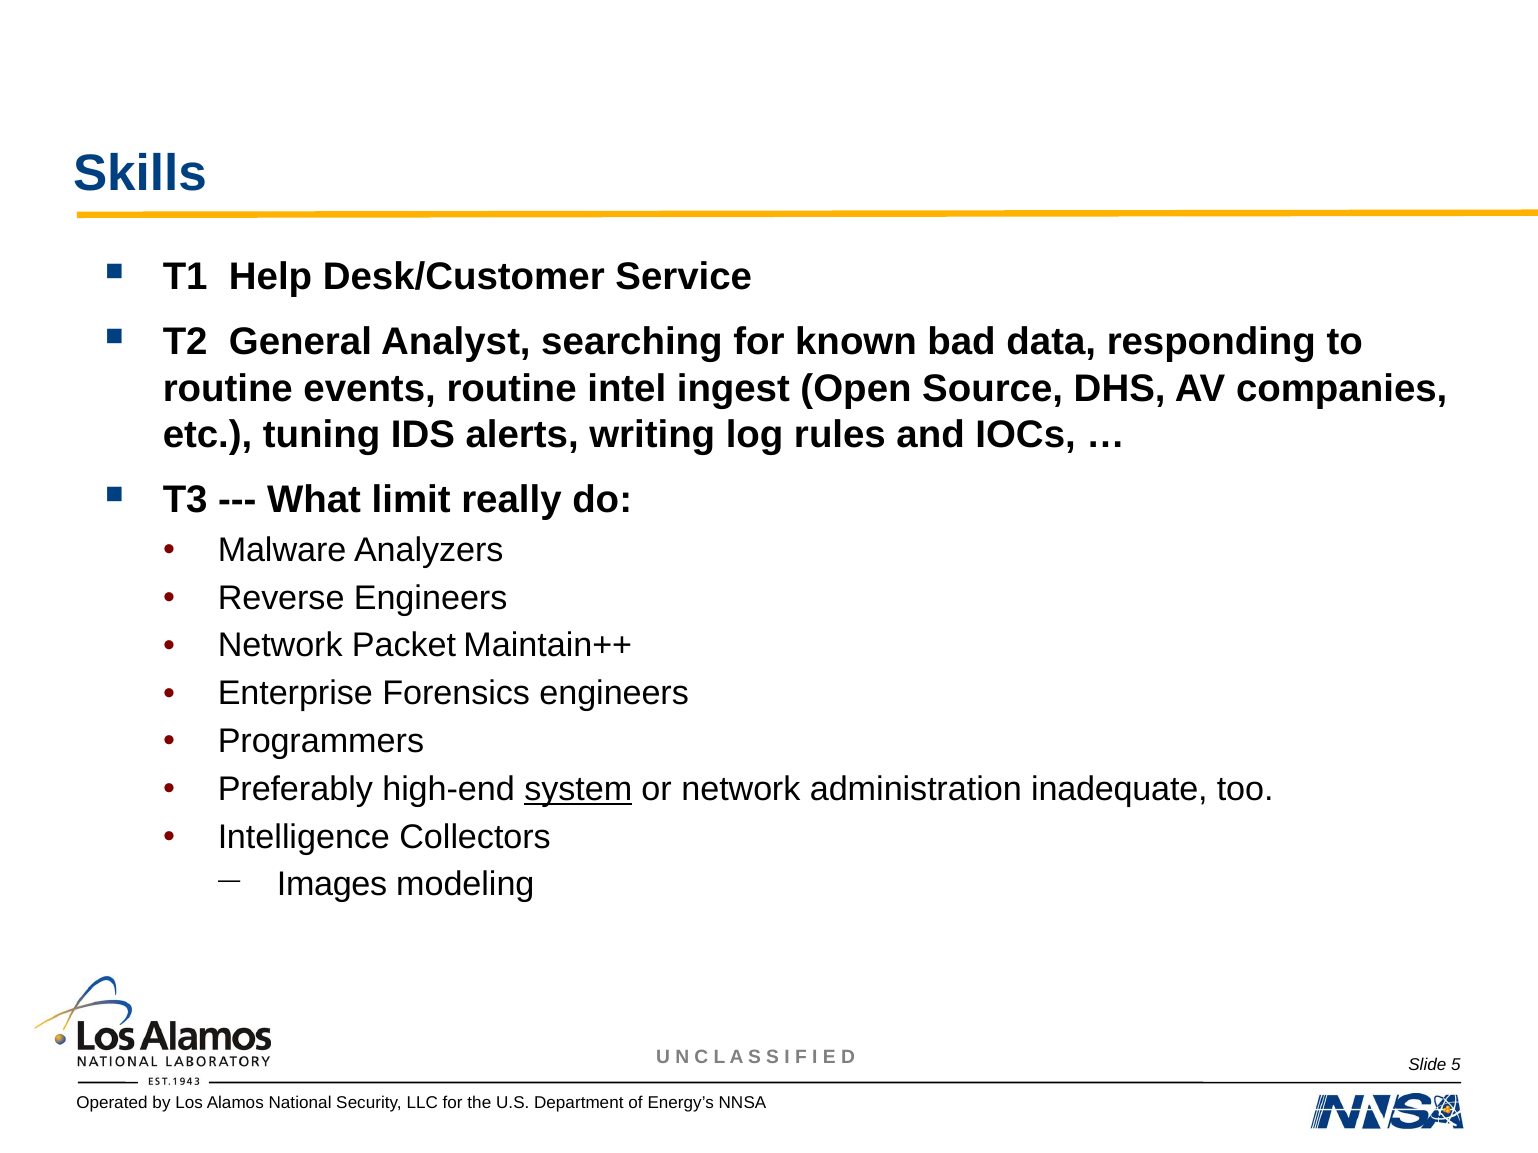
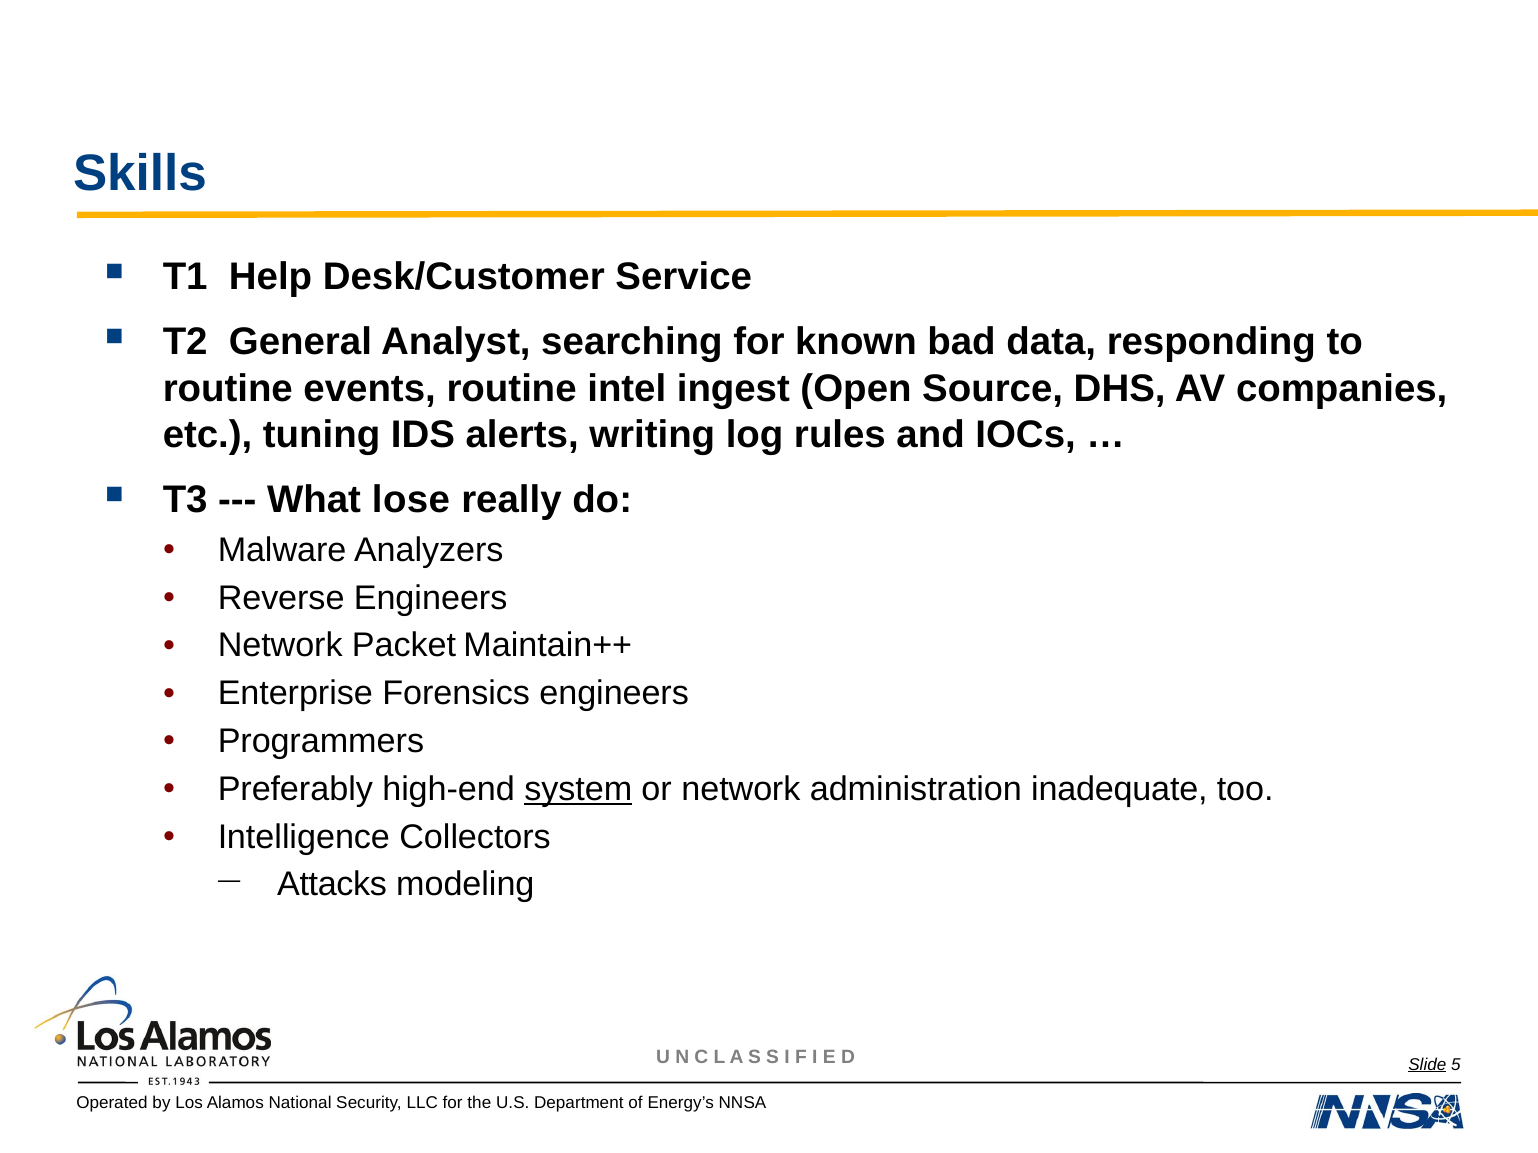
limit: limit -> lose (411, 500)
Images: Images -> Attacks (332, 885)
Slide underline: none -> present (1427, 1065)
